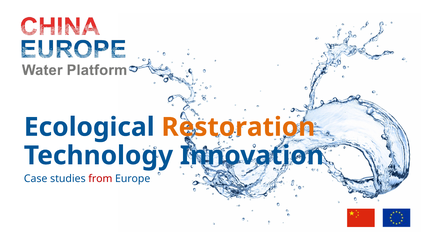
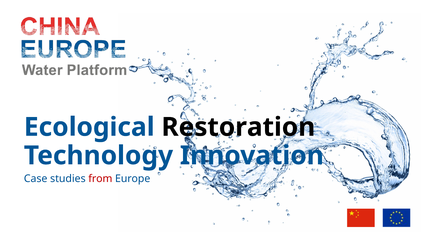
Restoration colour: orange -> black (238, 127)
